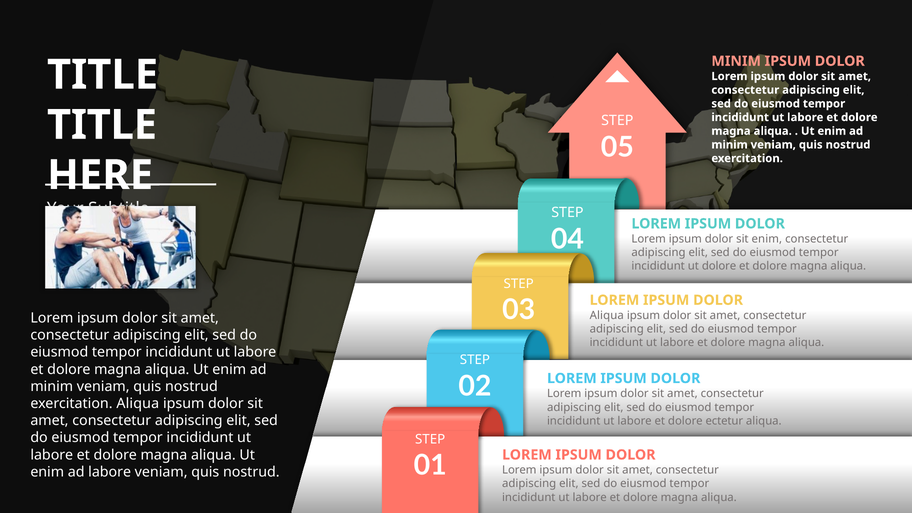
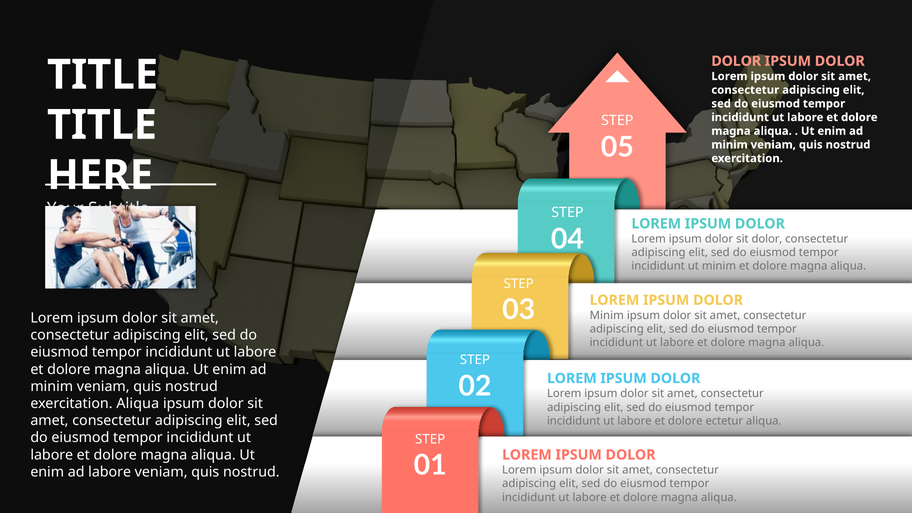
MINIM: MINIM -> DOLOR (736, 61)
sit enim: enim -> dolor (767, 239)
ut dolore: dolore -> minim (719, 266)
Aliqua: Aliqua -> Minim (607, 315)
